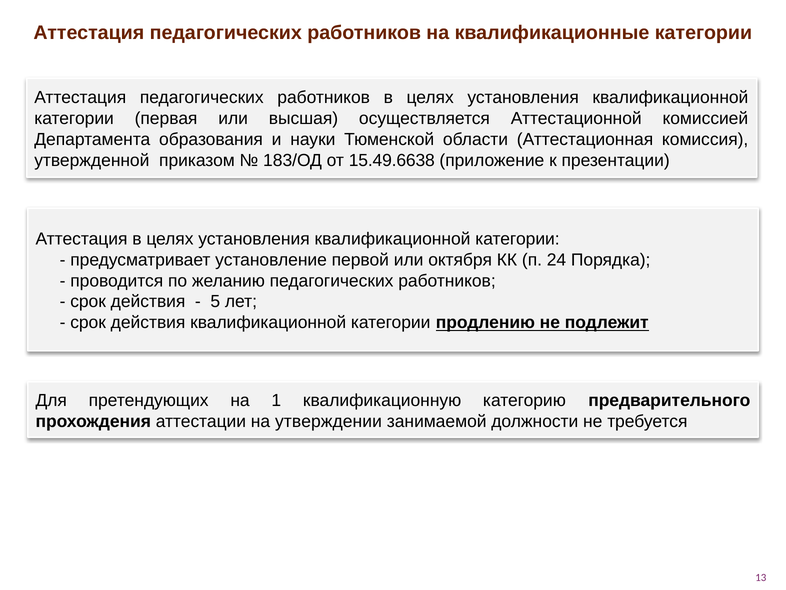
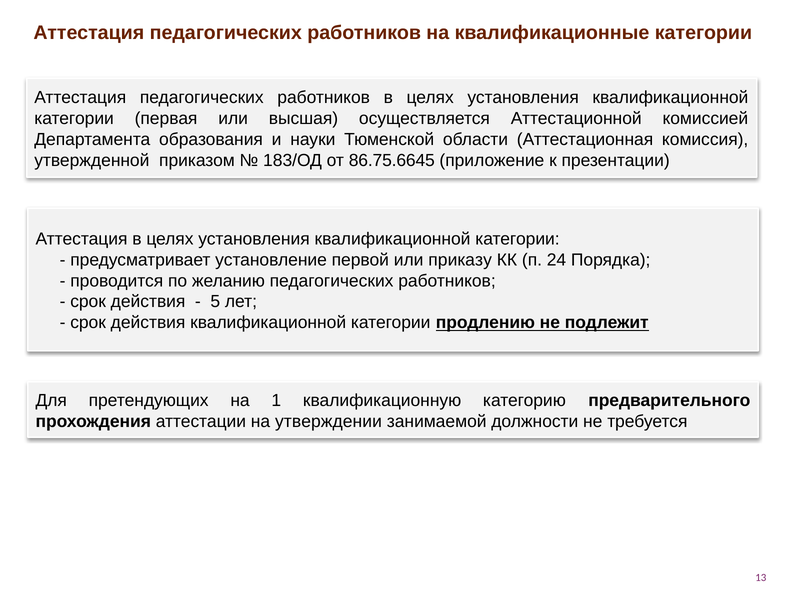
15.49.6638: 15.49.6638 -> 86.75.6645 (392, 160)
октября: октября -> приказу (460, 260)
